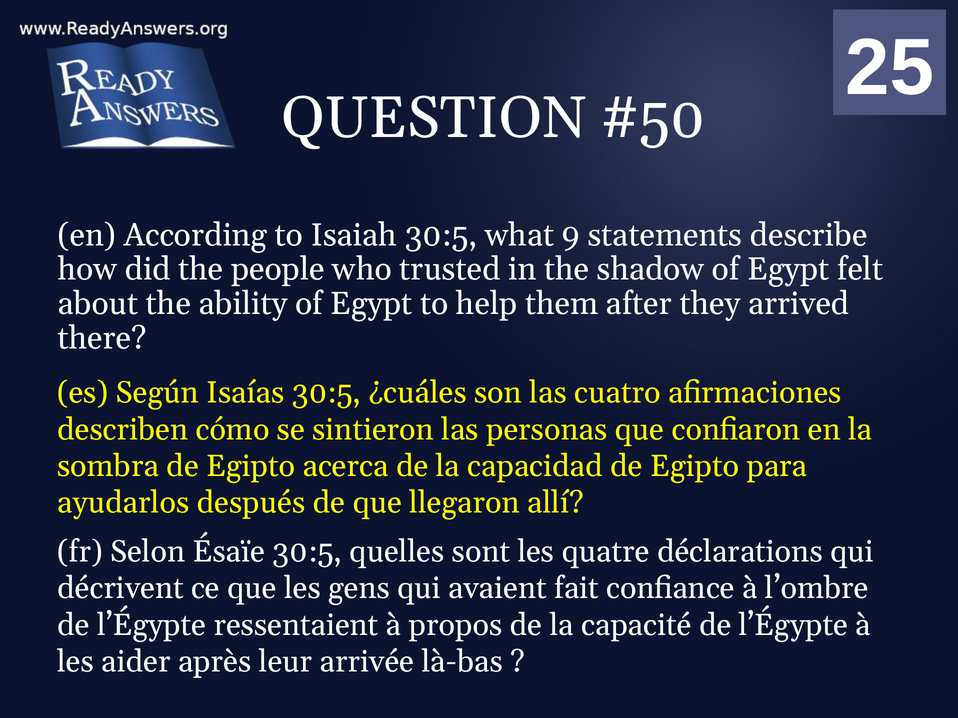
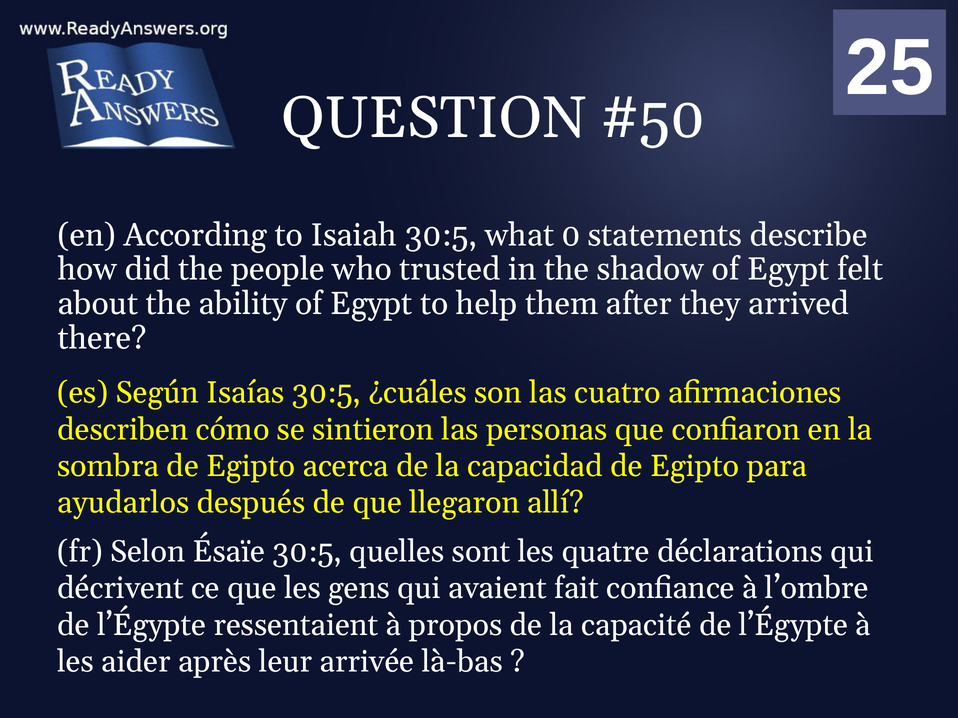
9: 9 -> 0 (571, 235)
